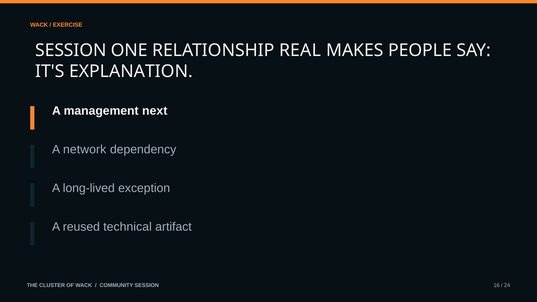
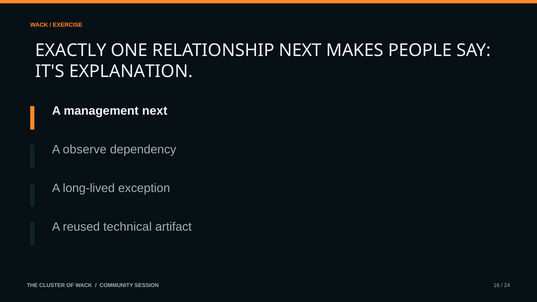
SESSION: SESSION -> EXACTLY (71, 50)
RELATIONSHIP REAL: REAL -> NEXT (300, 50)
network: network -> observe (85, 150)
